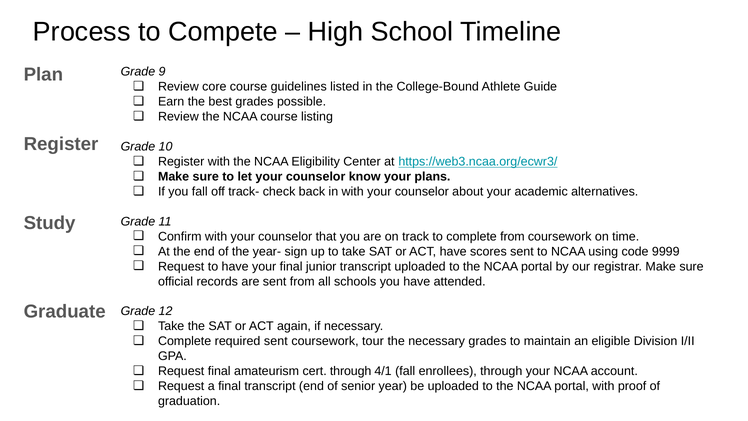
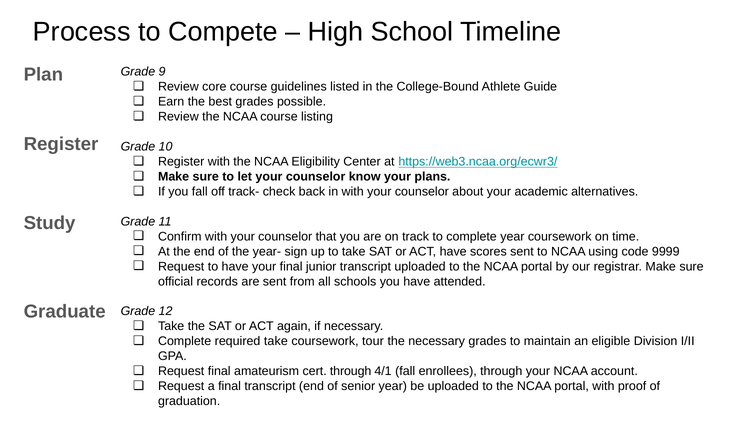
complete from: from -> year (512, 236)
required sent: sent -> take (276, 341)
